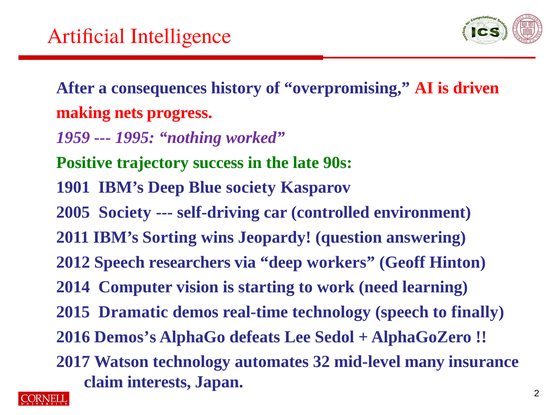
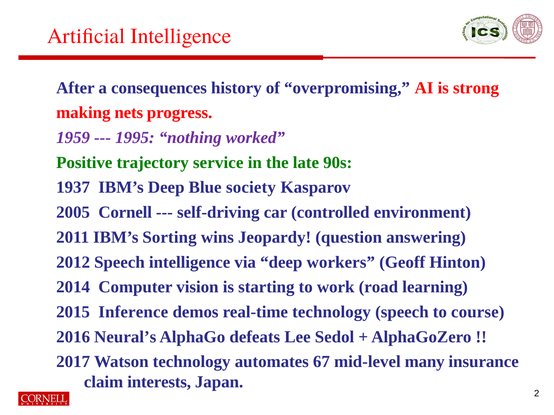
driven: driven -> strong (476, 88)
success: success -> service (218, 163)
1901: 1901 -> 1937 (73, 188)
2005 Society: Society -> Cornell (125, 213)
Speech researchers: researchers -> intelligence (190, 262)
need: need -> road (378, 287)
Dramatic: Dramatic -> Inference (133, 312)
finally: finally -> course (478, 312)
Demos’s: Demos’s -> Neural’s (125, 337)
32: 32 -> 67 (321, 362)
